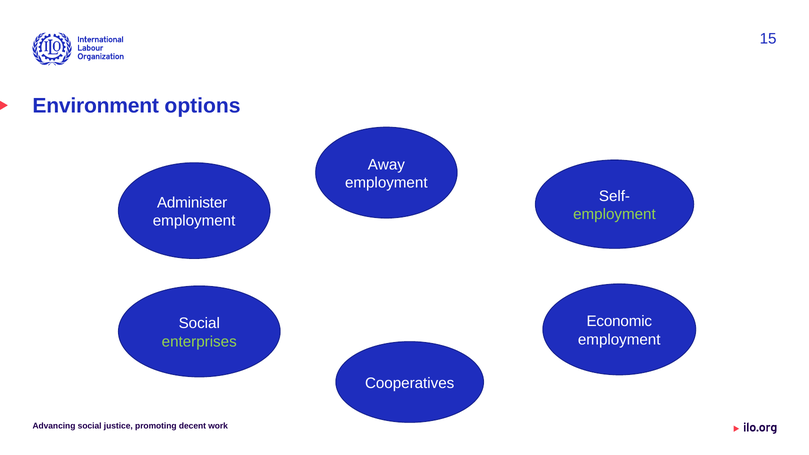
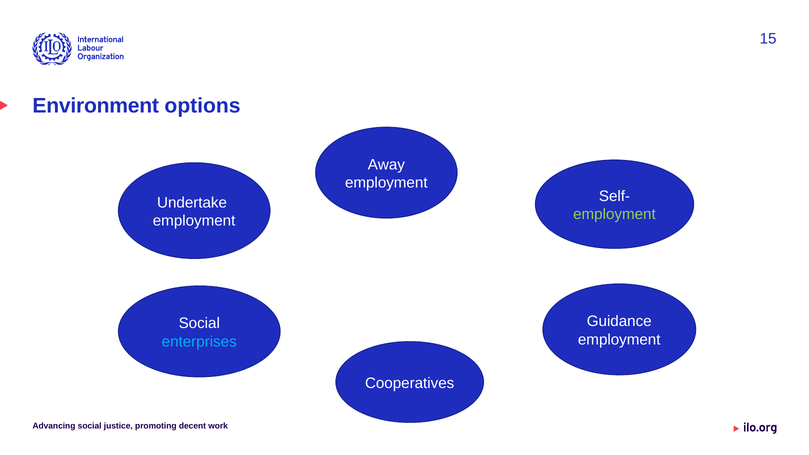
Administer: Administer -> Undertake (192, 203)
Economic: Economic -> Guidance (619, 321)
enterprises colour: light green -> light blue (199, 342)
